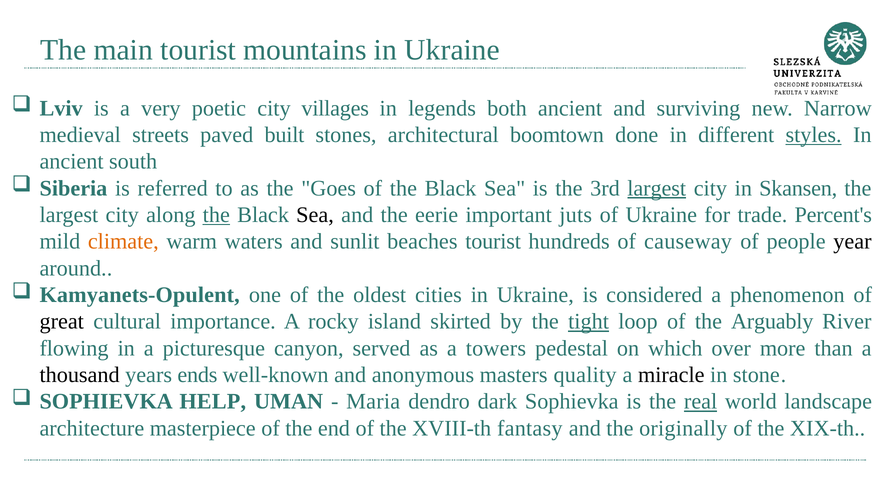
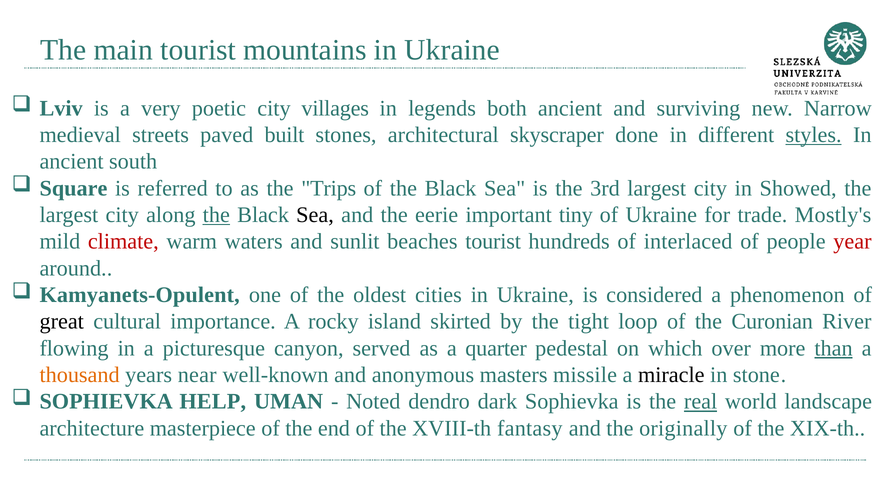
boomtown: boomtown -> skyscraper (557, 135)
Siberia: Siberia -> Square (73, 188)
Goes: Goes -> Trips (329, 188)
largest underline: present -> none (657, 188)
Skansen: Skansen -> Showed (798, 188)
juts: juts -> tiny (576, 215)
Percent's: Percent's -> Mostly's (833, 215)
climate colour: orange -> red (123, 242)
causeway: causeway -> interlaced (688, 242)
year colour: black -> red (852, 242)
tight underline: present -> none (589, 322)
Arguably: Arguably -> Curonian (772, 322)
towers: towers -> quarter (496, 348)
than underline: none -> present (834, 348)
thousand colour: black -> orange (80, 375)
ends: ends -> near (197, 375)
quality: quality -> missile (585, 375)
Maria: Maria -> Noted (373, 402)
